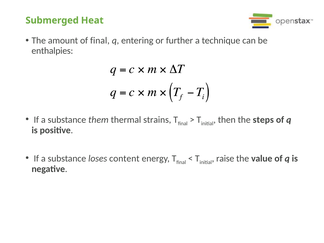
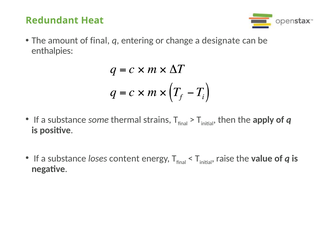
Submerged: Submerged -> Redundant (52, 20)
further: further -> change (180, 41)
technique: technique -> designate (221, 41)
them: them -> some (99, 120)
steps: steps -> apply (263, 120)
